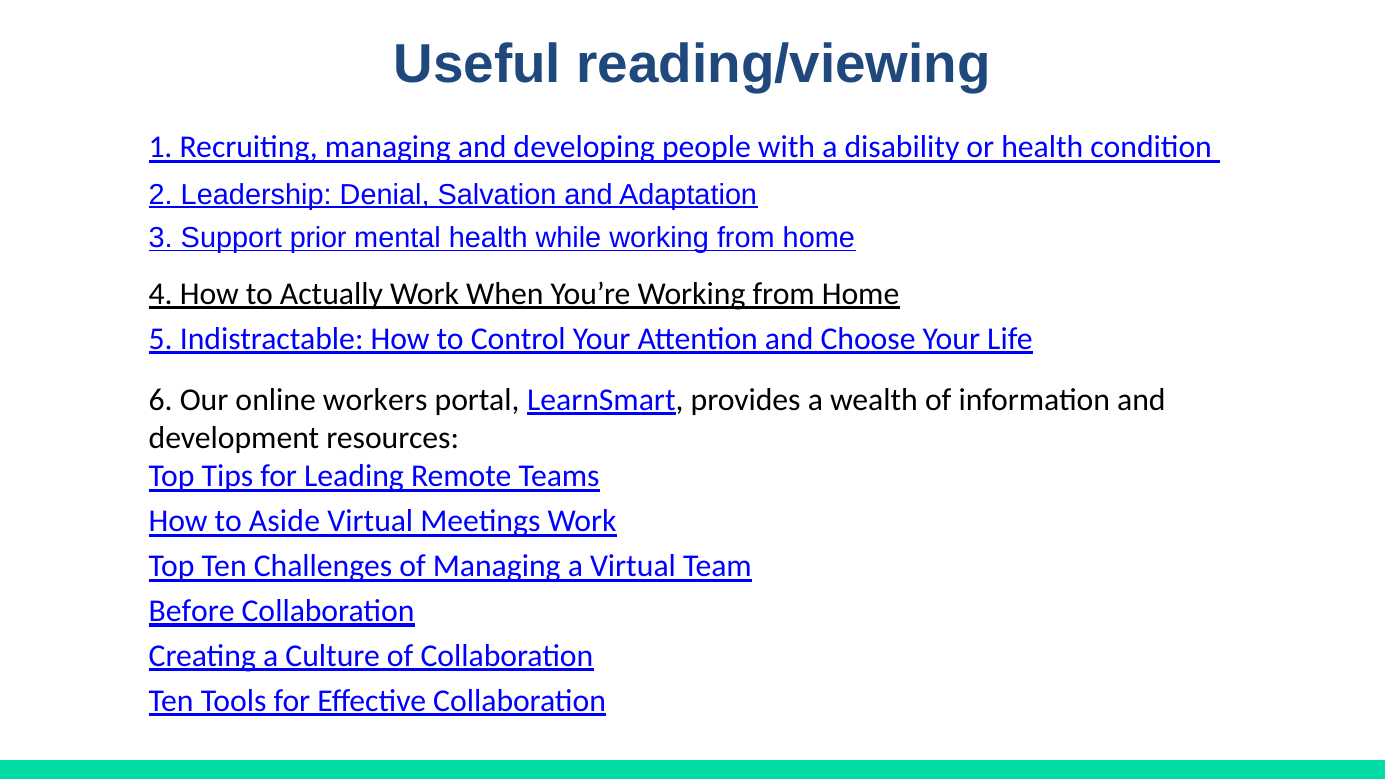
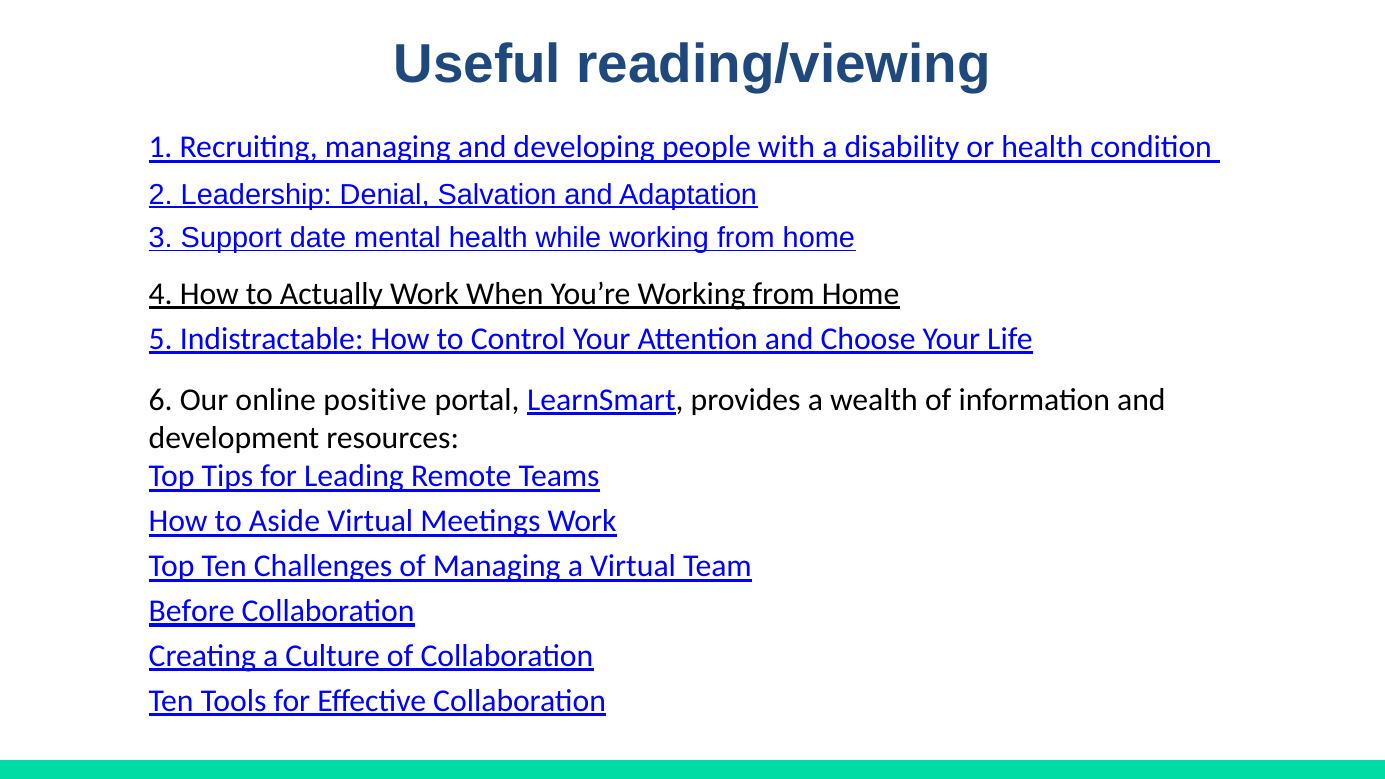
prior: prior -> date (318, 238)
workers: workers -> positive (375, 400)
